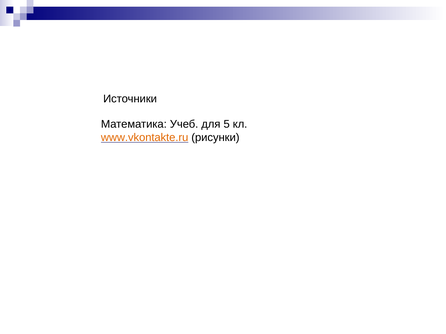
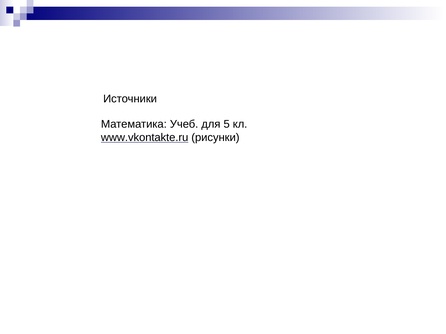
www.vkontakte.ru colour: orange -> black (145, 138)
